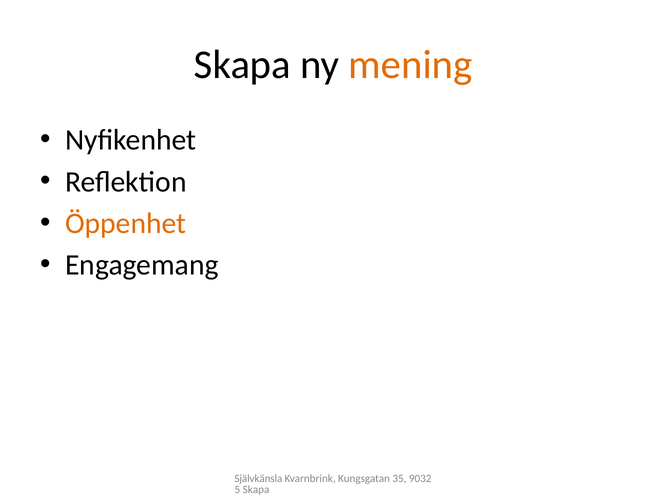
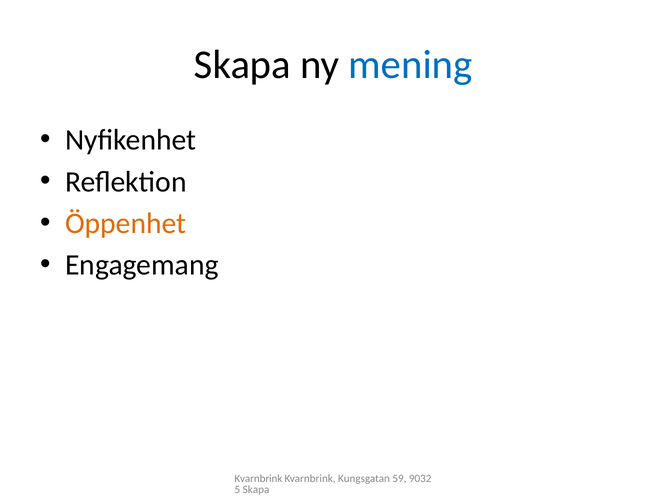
mening colour: orange -> blue (410, 65)
Självkänsla: Självkänsla -> Kvarnbrink (258, 478)
35: 35 -> 59 (399, 478)
